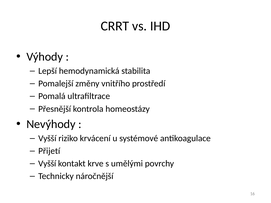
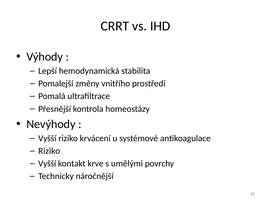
Přijetí: Přijetí -> Riziko (49, 151)
